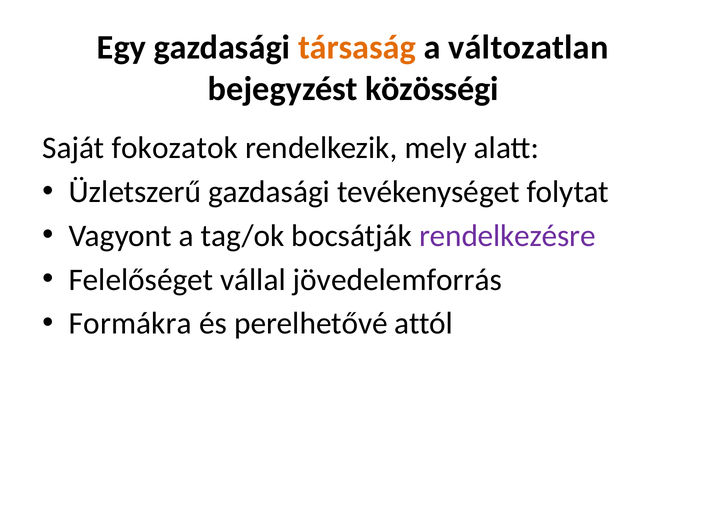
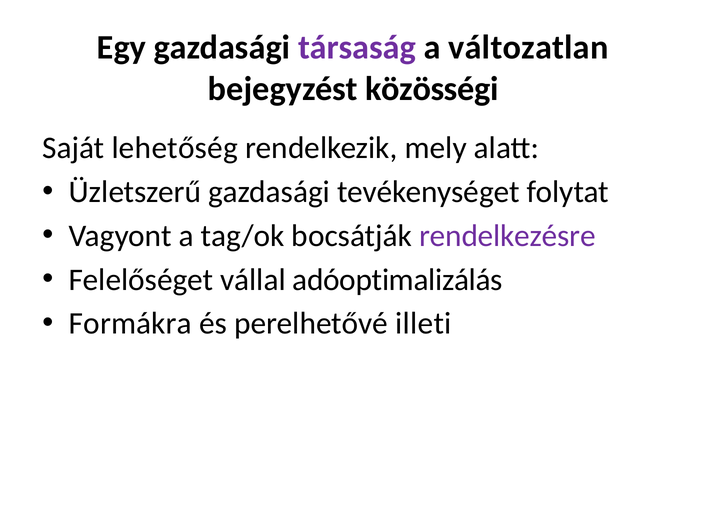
társaság colour: orange -> purple (357, 48)
fokozatok: fokozatok -> lehetőség (175, 148)
jövedelemforrás: jövedelemforrás -> adóoptimalizálás (398, 280)
attól: attól -> illeti (423, 324)
